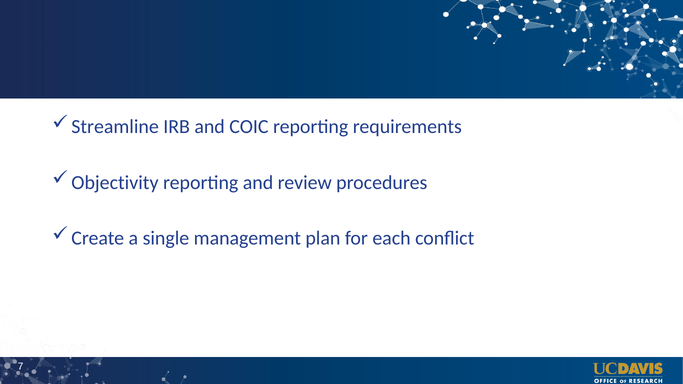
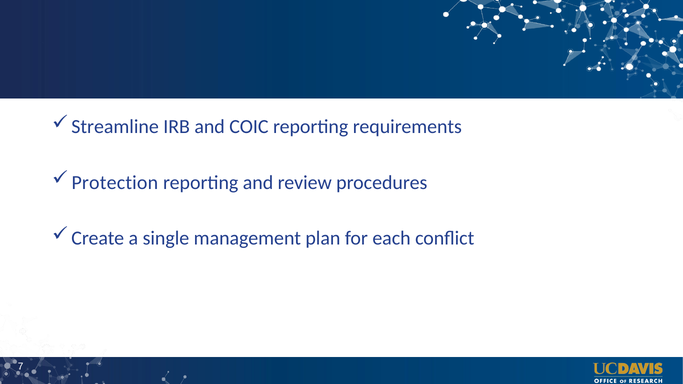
Objectivity: Objectivity -> Protection (115, 183)
